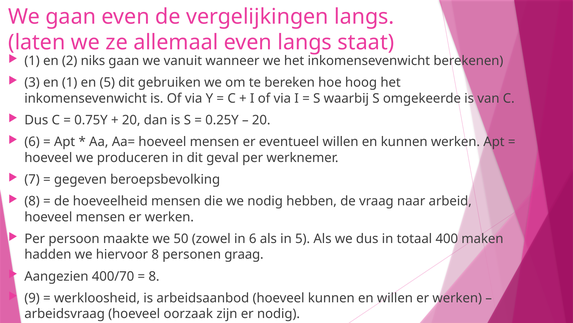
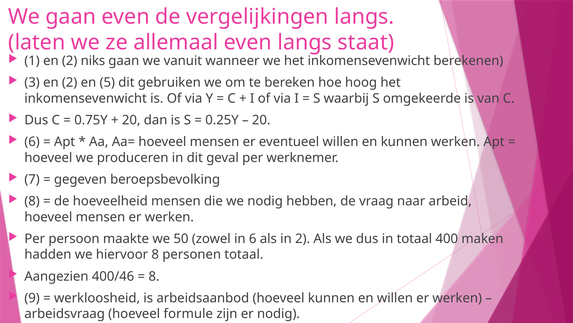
3 en 1: 1 -> 2 (70, 82)
in 5: 5 -> 2 (303, 238)
personen graag: graag -> totaal (244, 254)
400/70: 400/70 -> 400/46 (113, 276)
oorzaak: oorzaak -> formule (188, 313)
